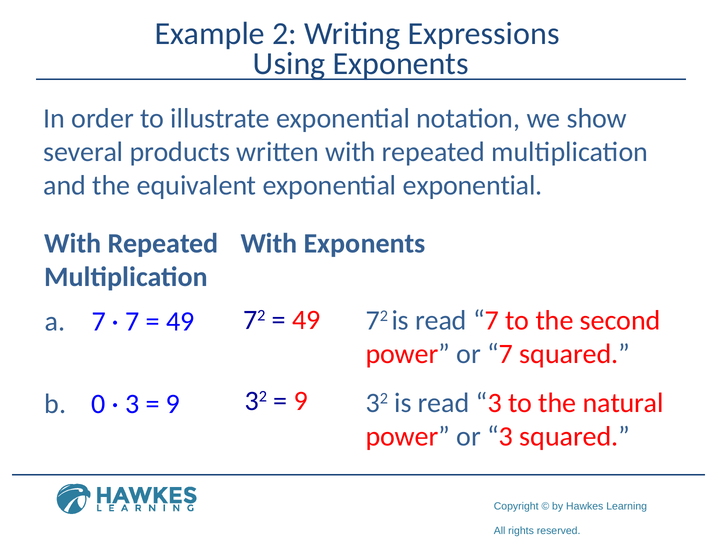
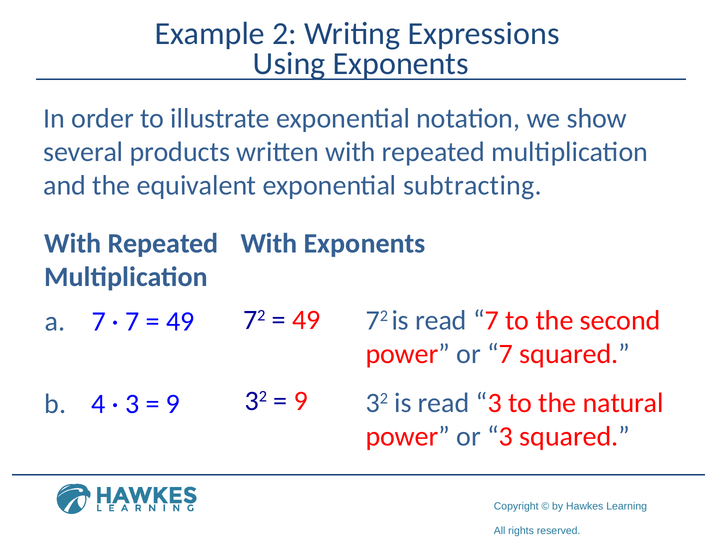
exponential exponential: exponential -> subtracting (472, 186)
0: 0 -> 4 (98, 404)
